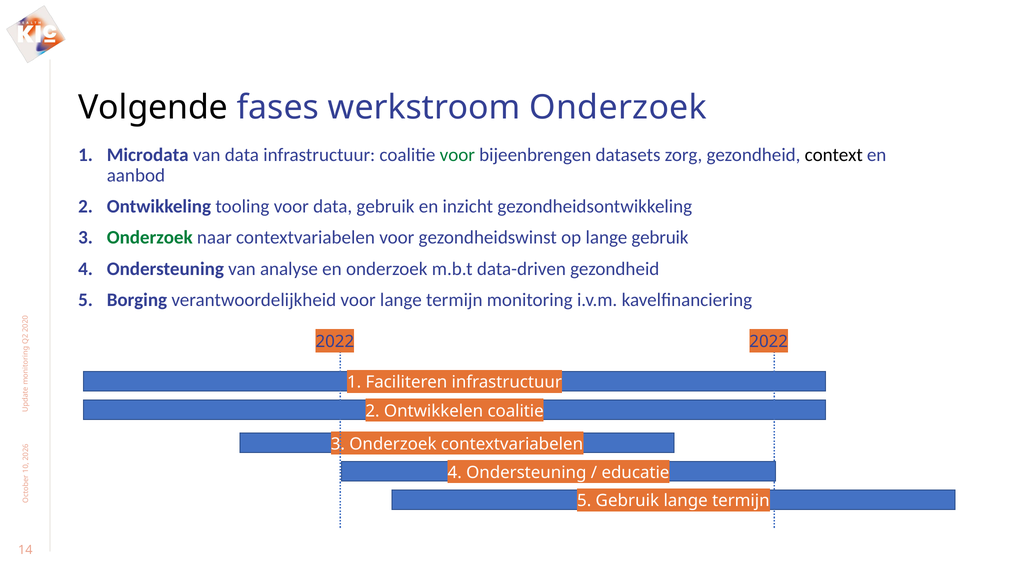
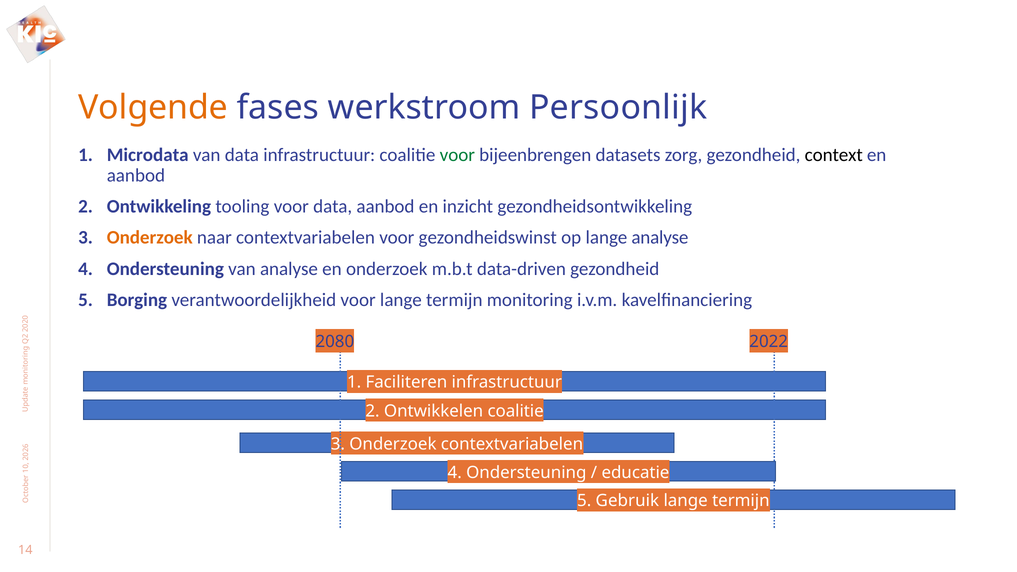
Volgende colour: black -> orange (153, 107)
werkstroom Onderzoek: Onderzoek -> Persoonlijk (618, 107)
data gebruik: gebruik -> aanbod (385, 207)
Onderzoek colour: green -> orange (150, 238)
lange gebruik: gebruik -> analyse (660, 238)
2022: 2022 -> 2080 (335, 342)
